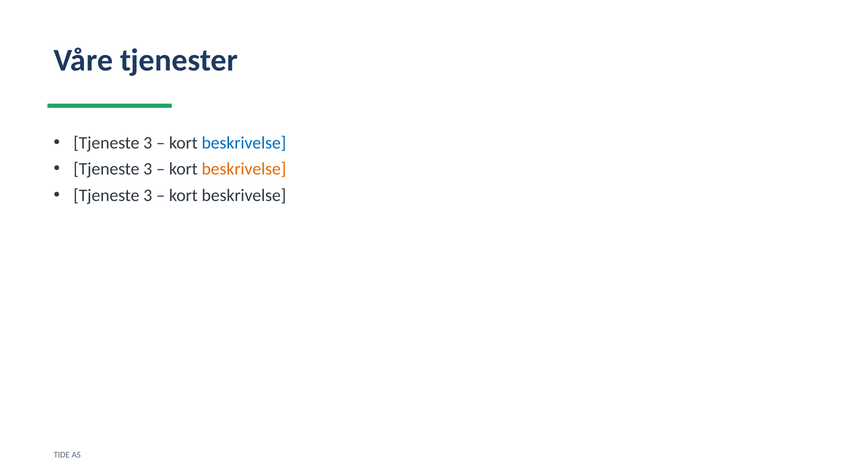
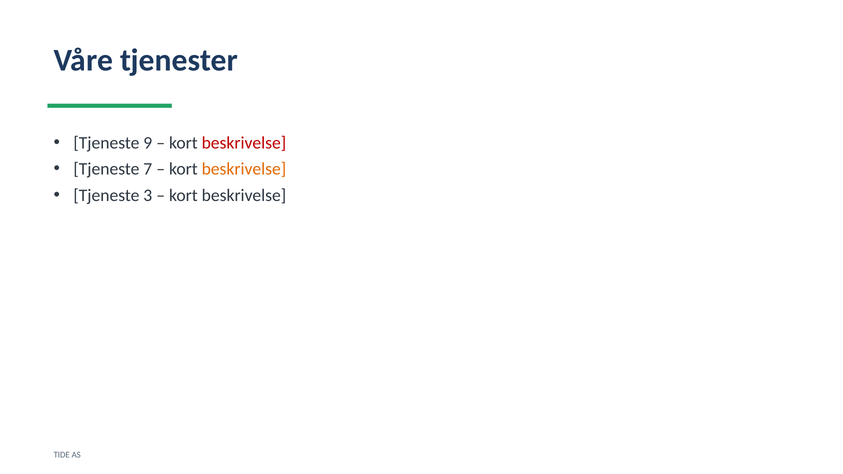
3: 3 -> 9 (148, 143)
beskrivelse colour: blue -> red (244, 143)
3: 3 -> 7 (148, 169)
